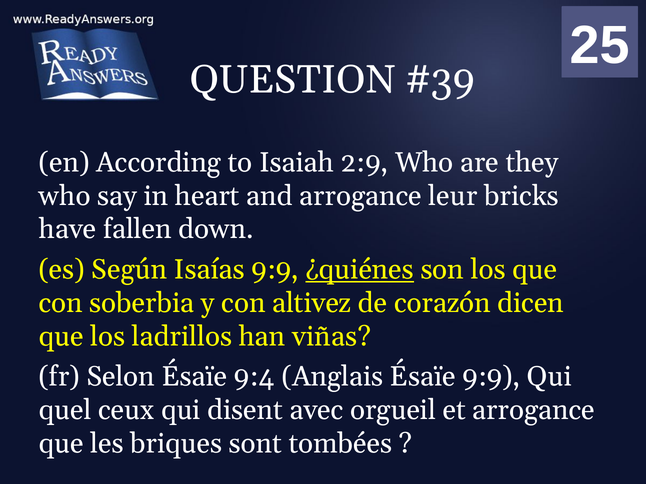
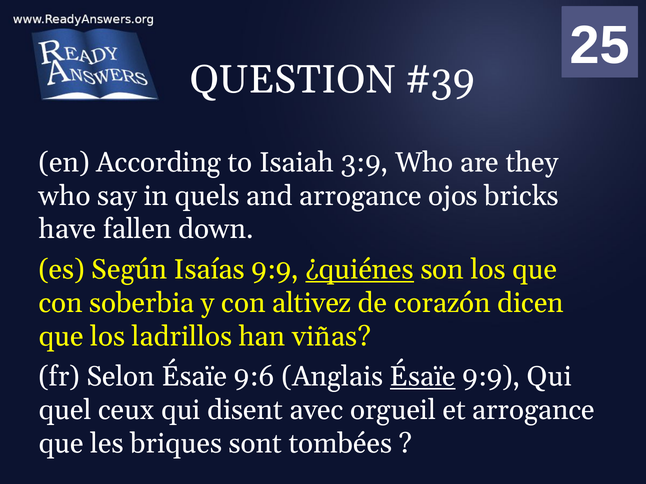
2:9: 2:9 -> 3:9 (365, 163)
heart: heart -> quels (207, 196)
leur: leur -> ojos (453, 196)
9:4: 9:4 -> 9:6 (254, 377)
Ésaïe underline: none -> present (423, 377)
